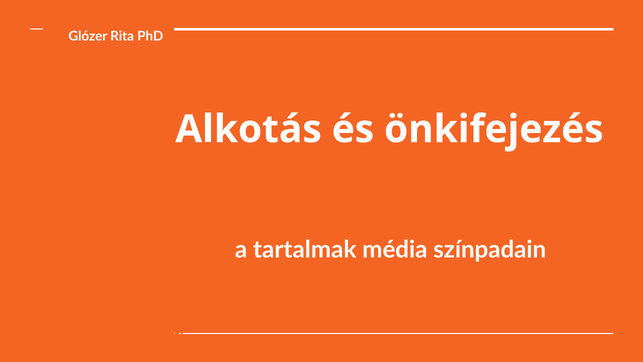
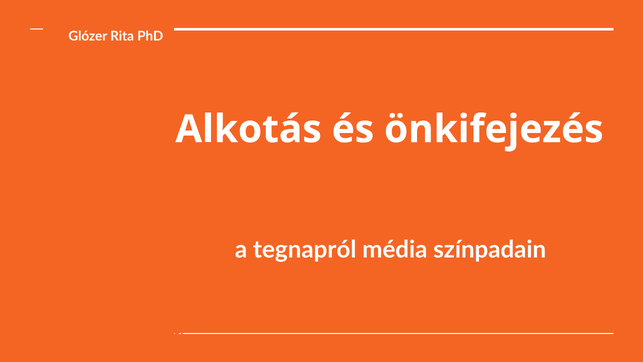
tartalmak: tartalmak -> tegnapról (305, 250)
